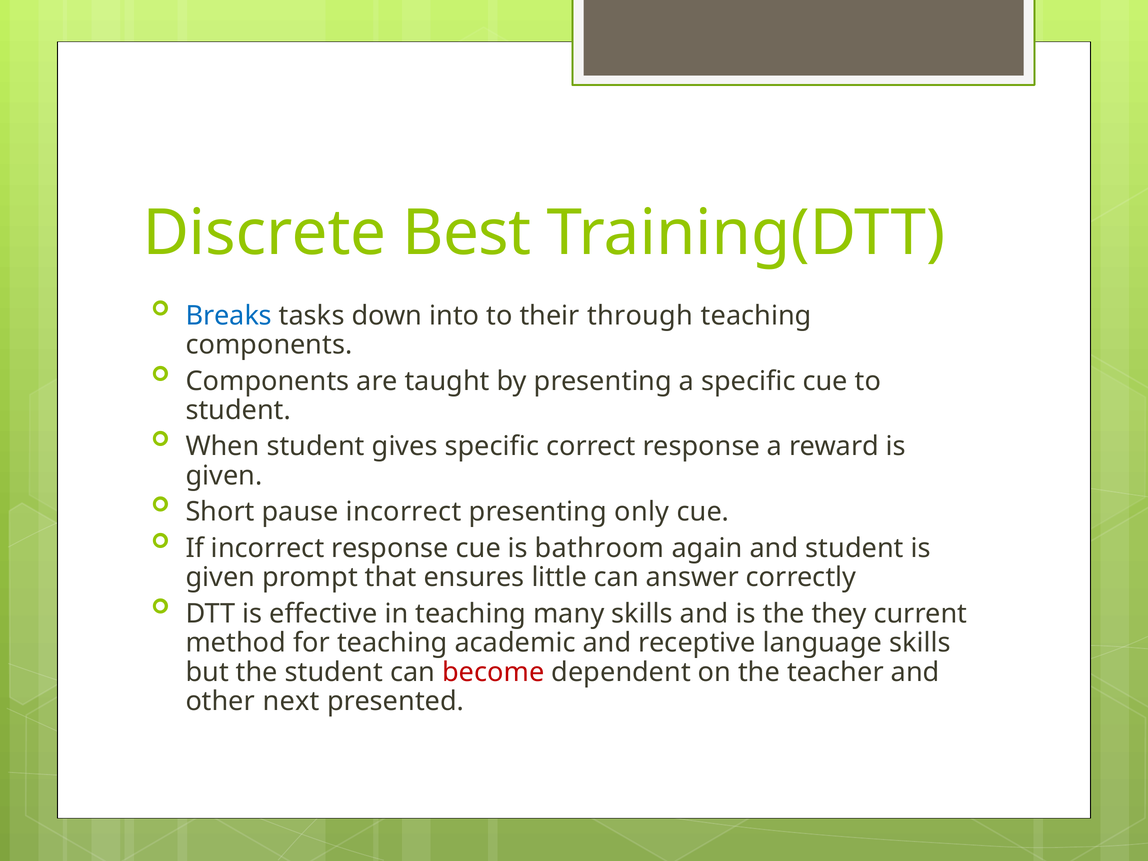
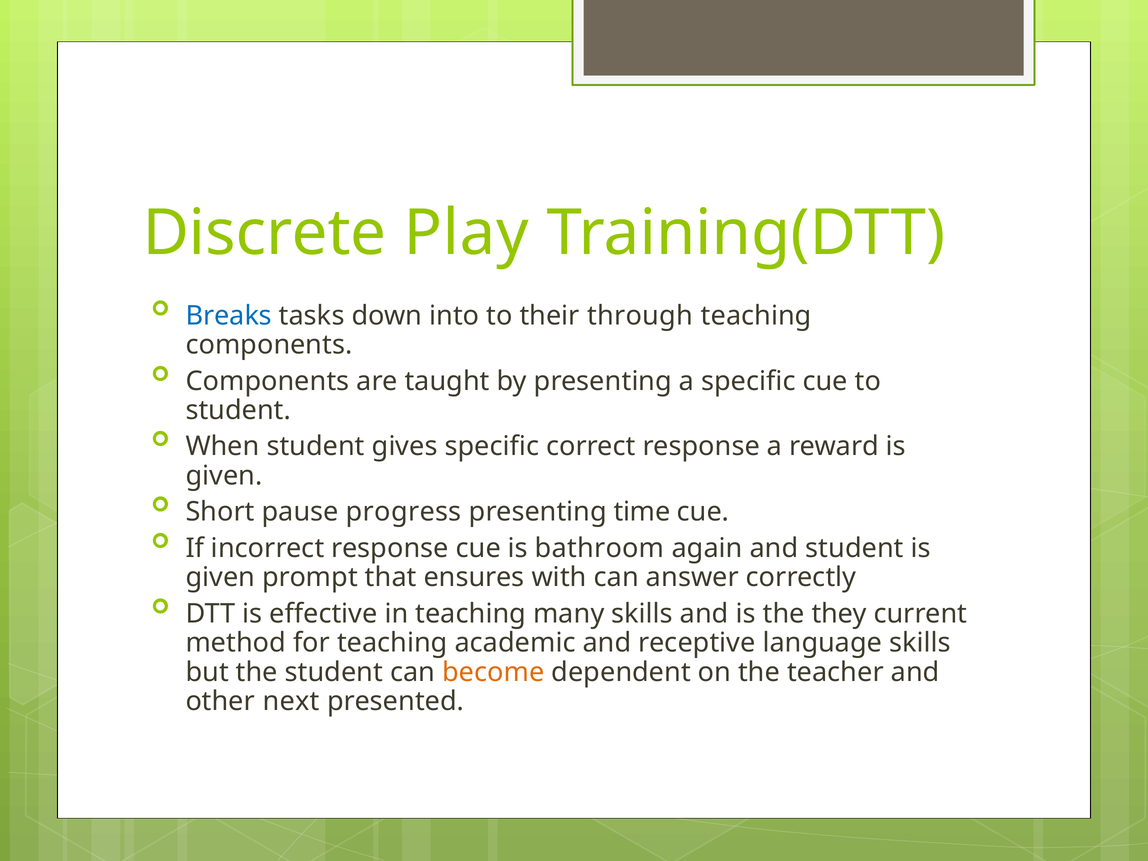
Best: Best -> Play (466, 233)
pause incorrect: incorrect -> progress (404, 512)
only: only -> time (642, 512)
little: little -> with (559, 577)
become colour: red -> orange (493, 672)
